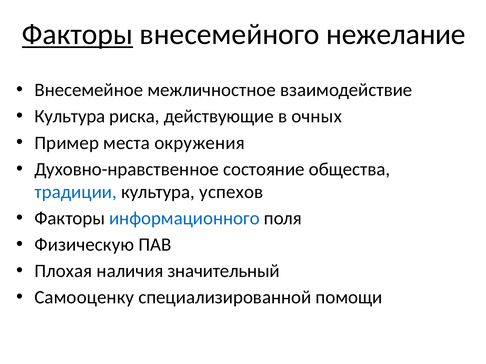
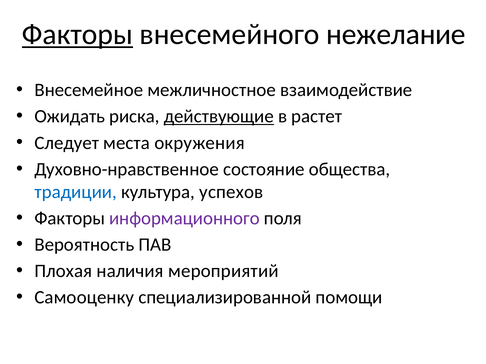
Культура: Культура -> Ожидать (70, 117)
действующие underline: none -> present (219, 117)
очных: очных -> растет (317, 117)
Пример: Пример -> Следует (67, 143)
информационного colour: blue -> purple (184, 218)
Физическую: Физическую -> Вероятность (84, 245)
значительный: значительный -> мероприятий (223, 271)
